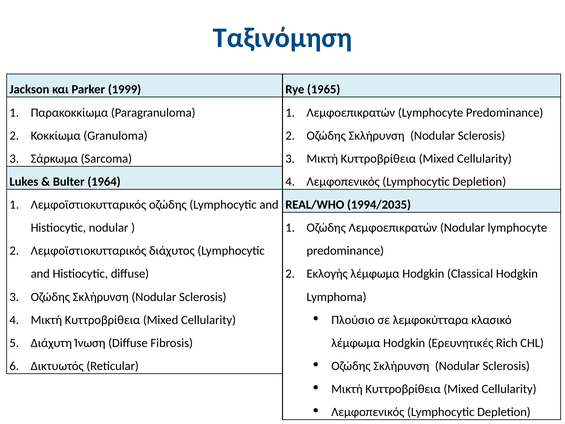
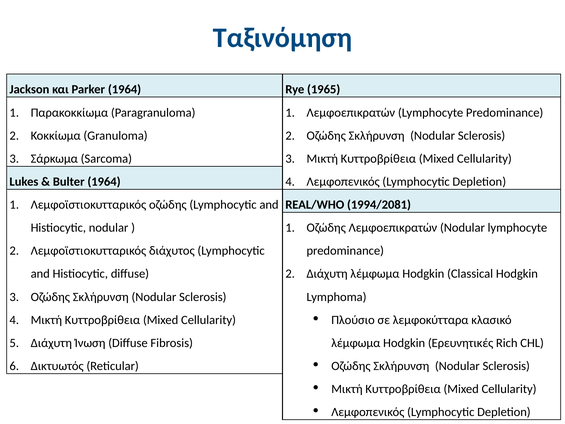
Parker 1999: 1999 -> 1964 (125, 89)
1994/2035: 1994/2035 -> 1994/2081 (379, 205)
Εκλογής: Εκλογής -> Διάχυτη (327, 274)
